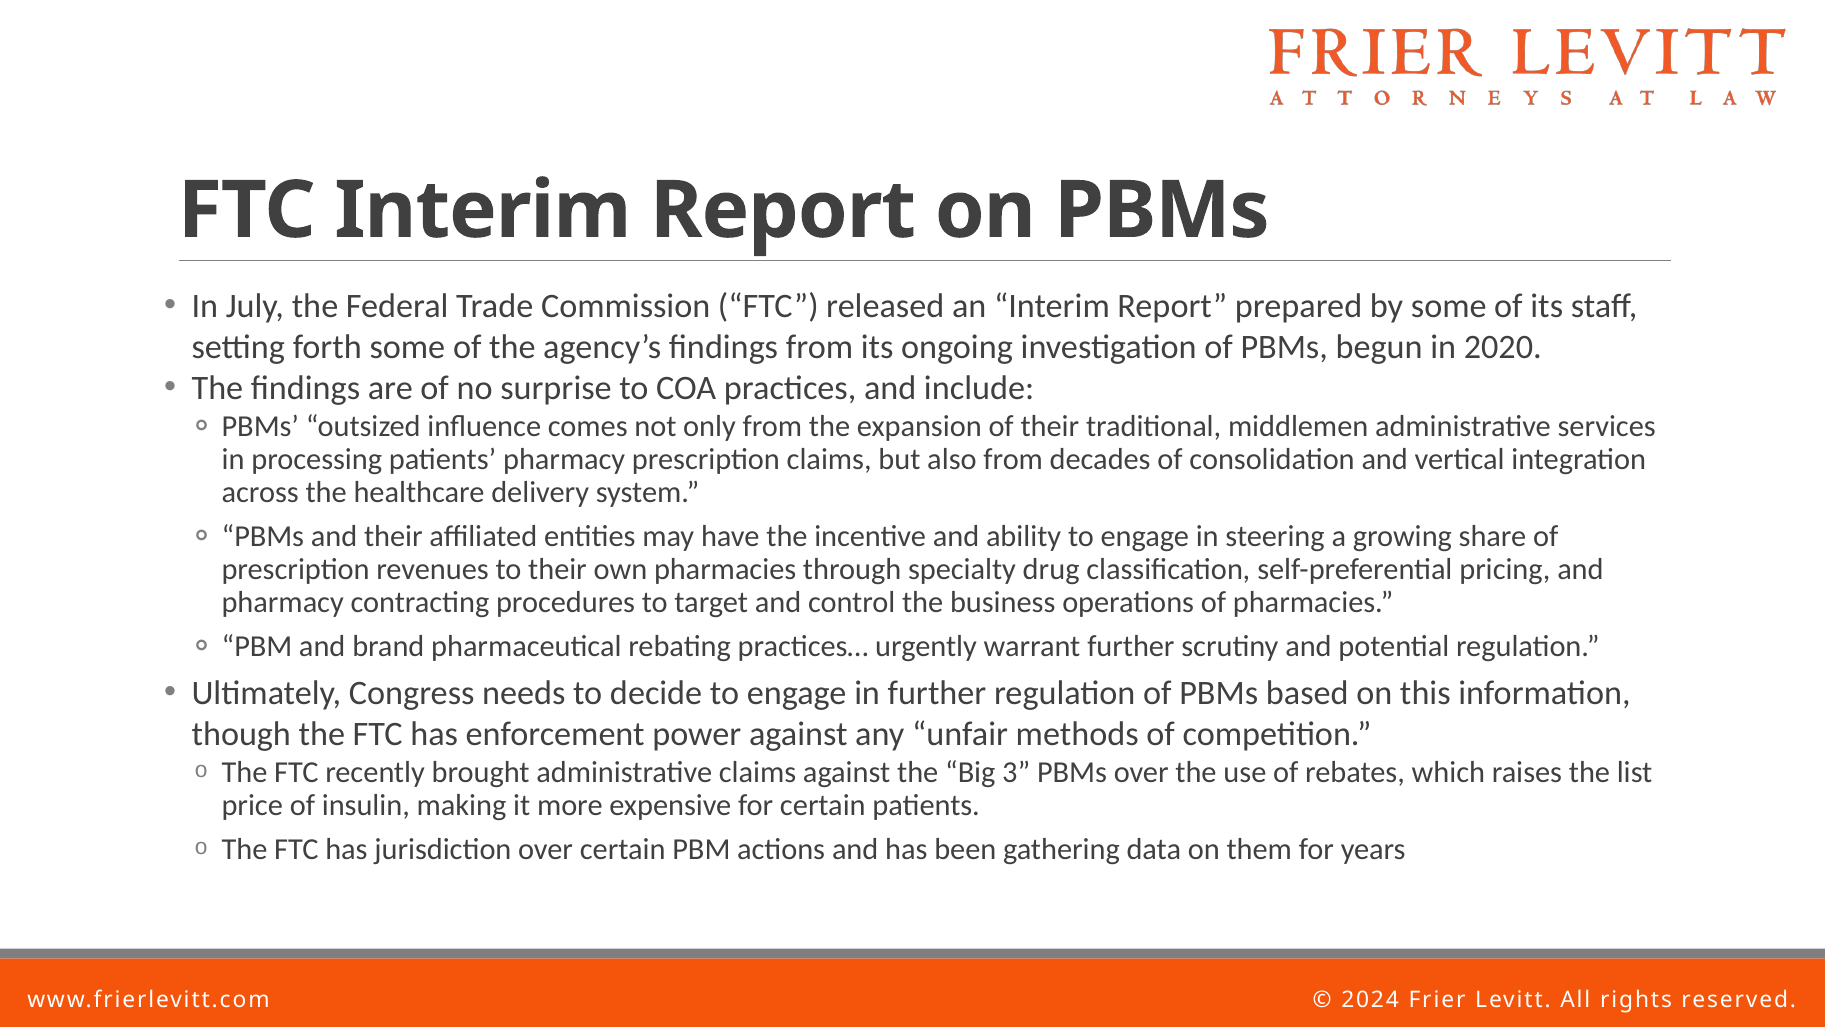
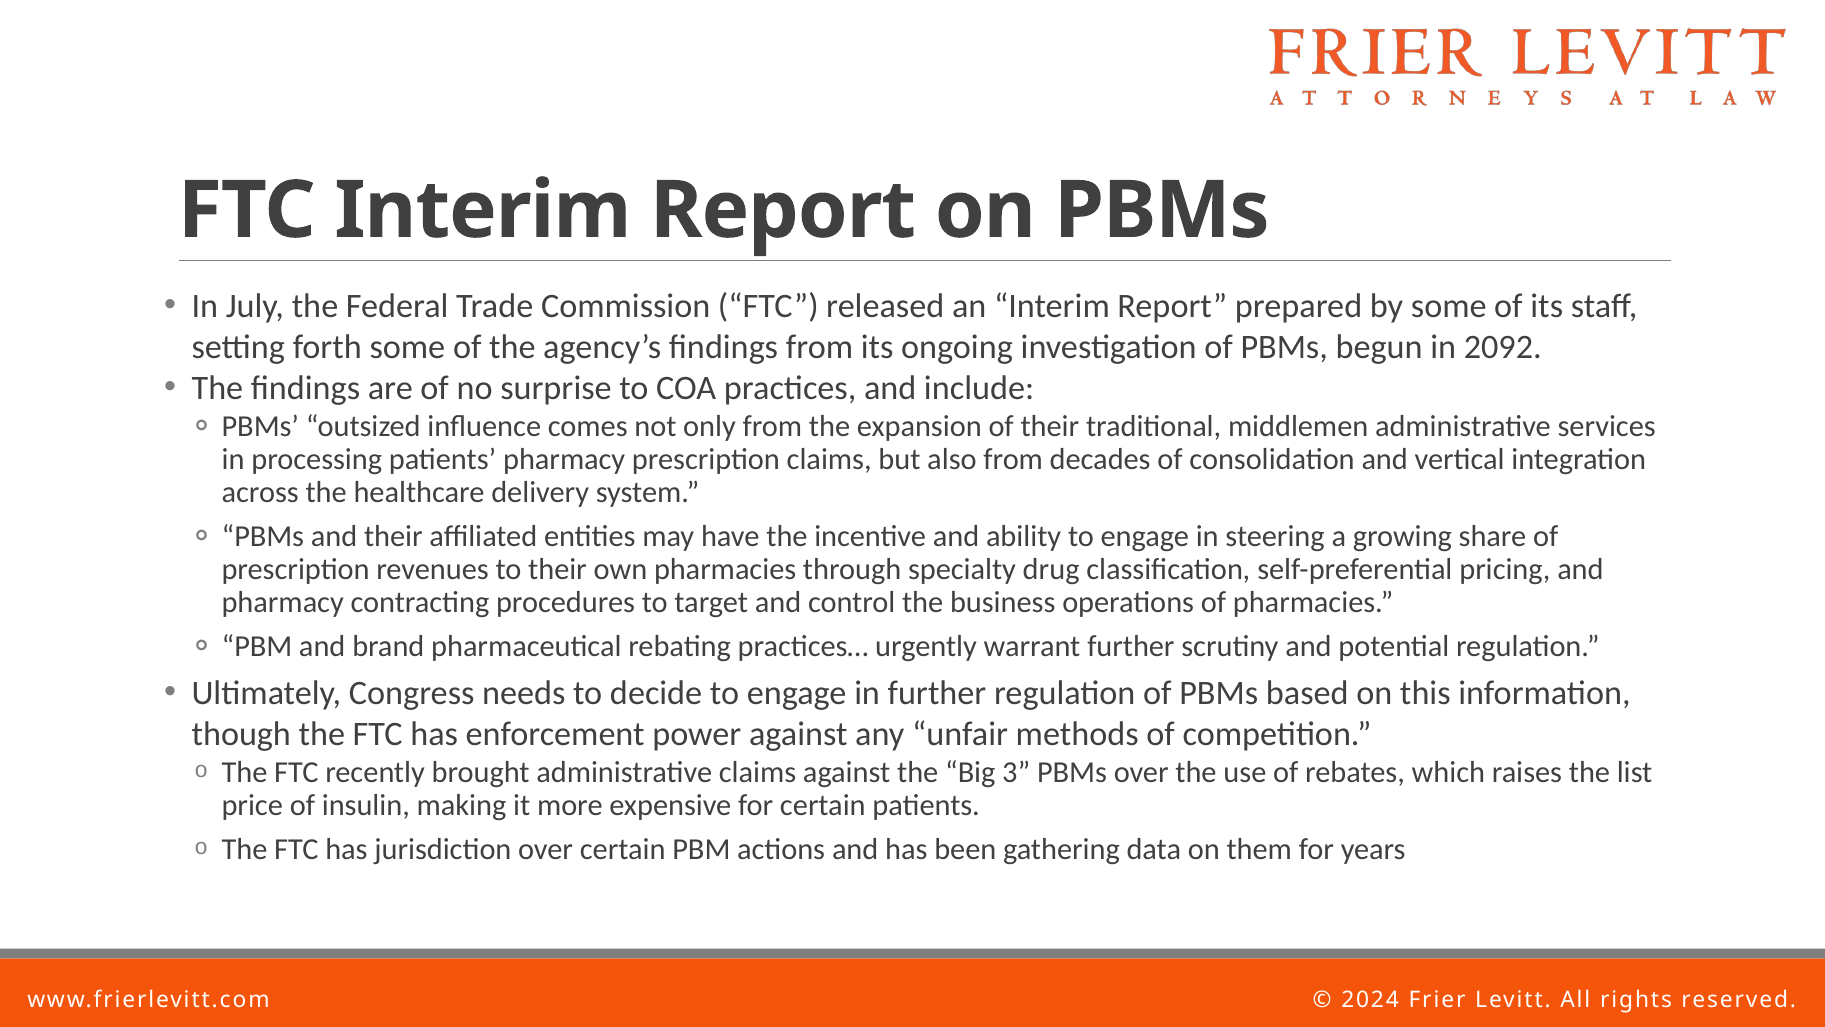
2020: 2020 -> 2092 (1503, 347)
